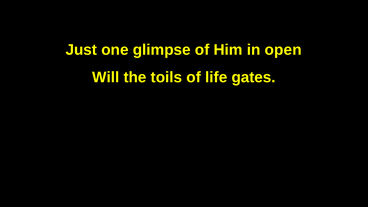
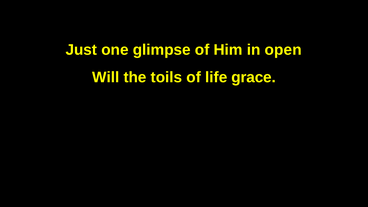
gates: gates -> grace (254, 77)
